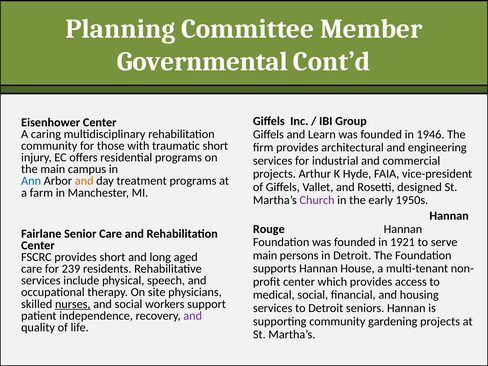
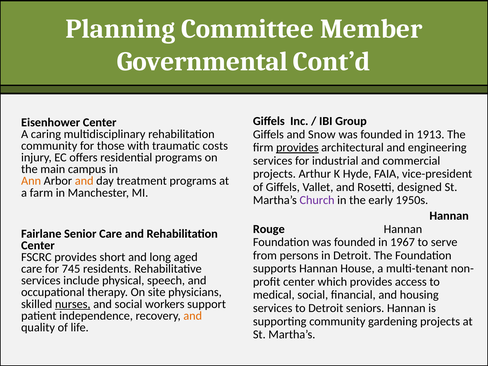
Learn: Learn -> Snow (322, 134)
1946: 1946 -> 1913 (431, 134)
traumatic short: short -> costs (215, 146)
provides underline: none -> present (297, 148)
Ann colour: blue -> orange (31, 181)
1921: 1921 -> 1967 (403, 242)
main: main -> from (265, 255)
239: 239 -> 745 (71, 269)
and colour: purple -> orange (193, 316)
